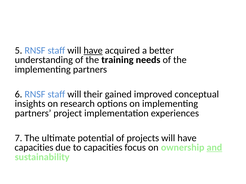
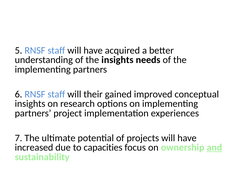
have underline: present -> none (93, 51)
the training: training -> insights (117, 60)
capacities: capacities -> increased (34, 148)
